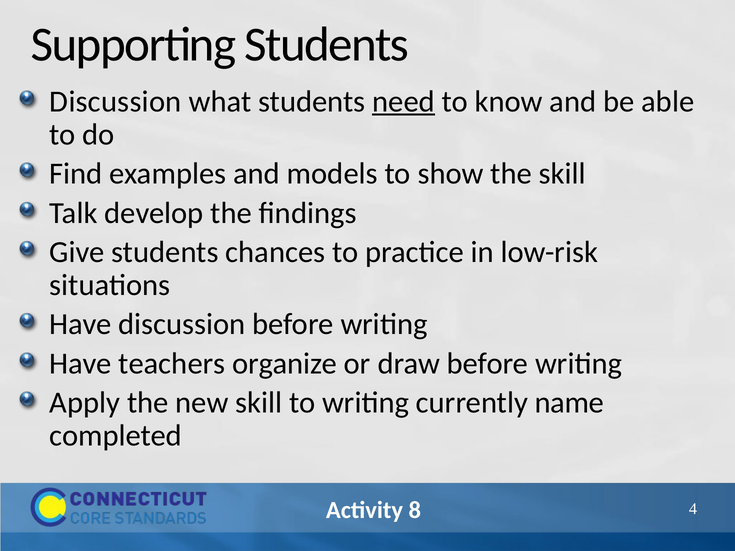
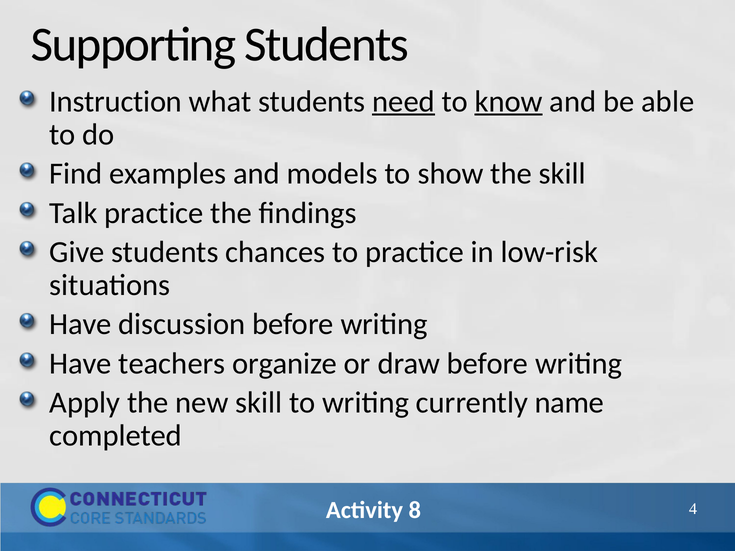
Discussion: Discussion -> Instruction (116, 102)
know underline: none -> present (509, 102)
Talk develop: develop -> practice (154, 213)
